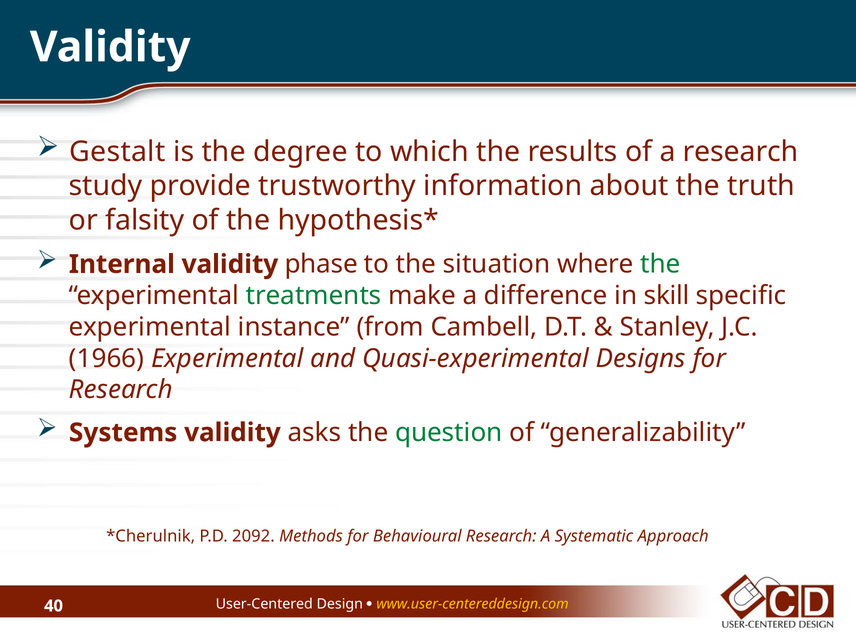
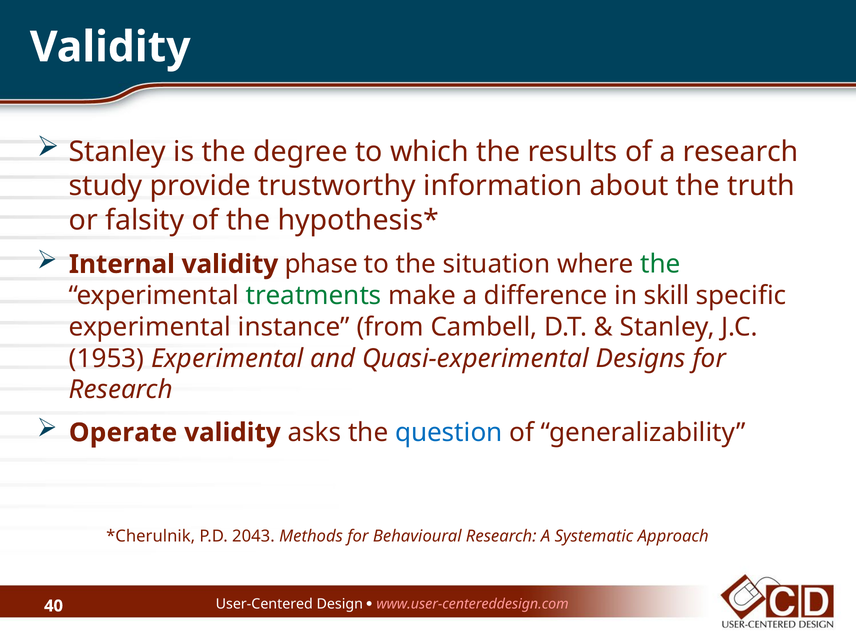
Gestalt: Gestalt -> Stanley (117, 152)
1966: 1966 -> 1953 (107, 358)
Systems: Systems -> Operate (123, 433)
question colour: green -> blue (449, 433)
2092: 2092 -> 2043 (253, 536)
www.user-centereddesign.com colour: yellow -> pink (473, 604)
